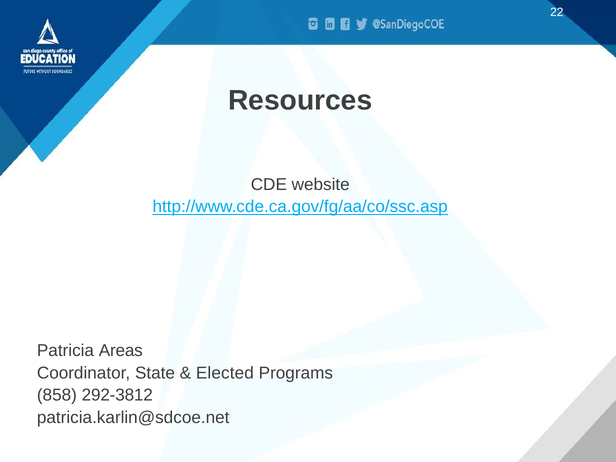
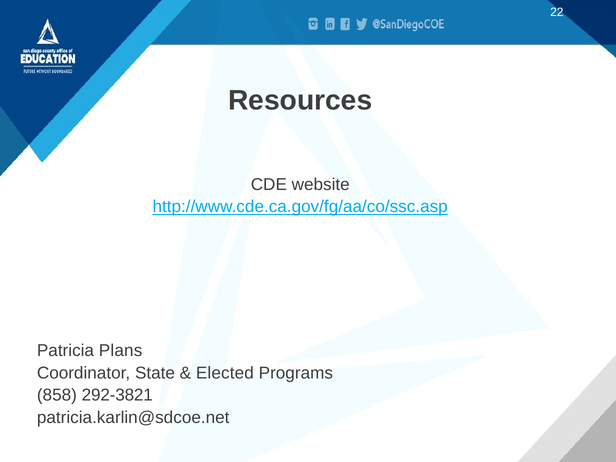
Areas: Areas -> Plans (121, 351)
292-3812: 292-3812 -> 292-3821 (117, 395)
